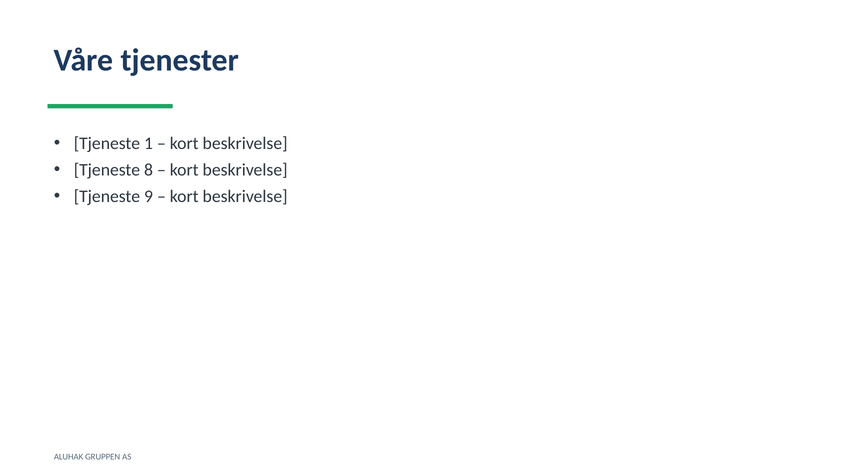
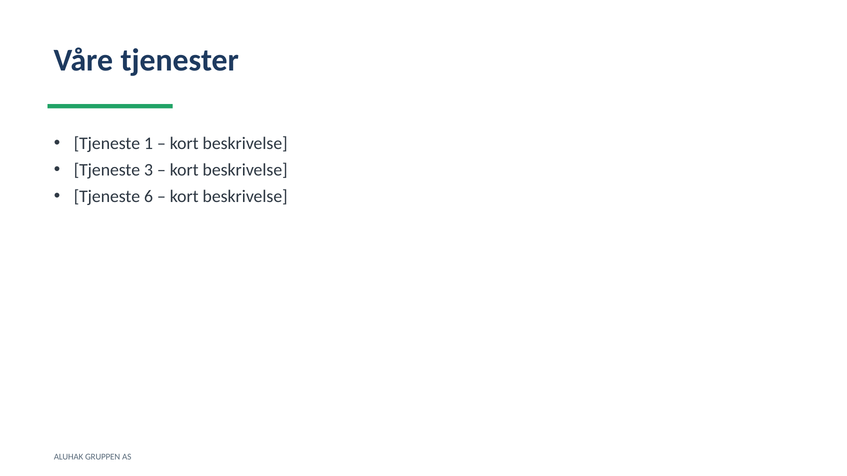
8: 8 -> 3 (148, 170)
9: 9 -> 6 (148, 196)
